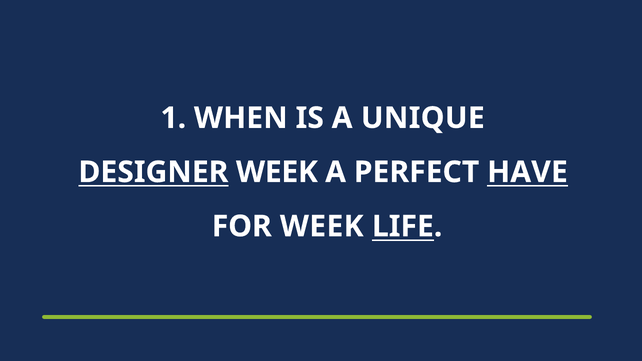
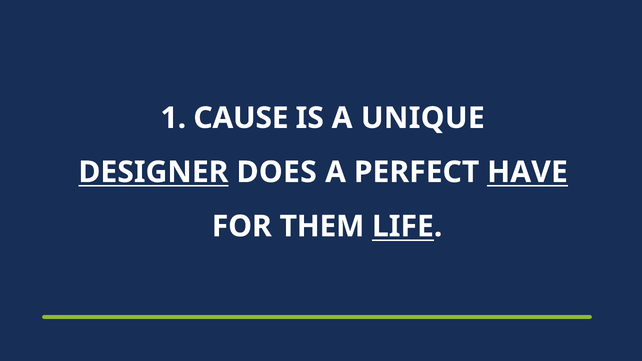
WHEN: WHEN -> CAUSE (241, 118)
DESIGNER WEEK: WEEK -> DOES (277, 172)
FOR WEEK: WEEK -> THEM (322, 226)
